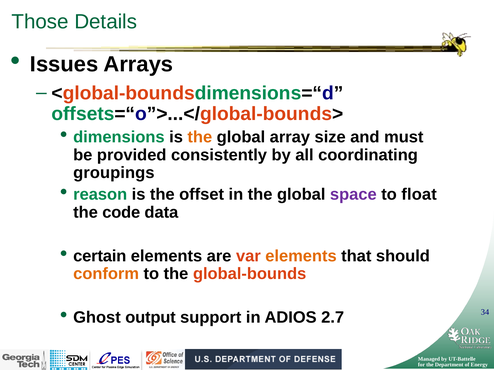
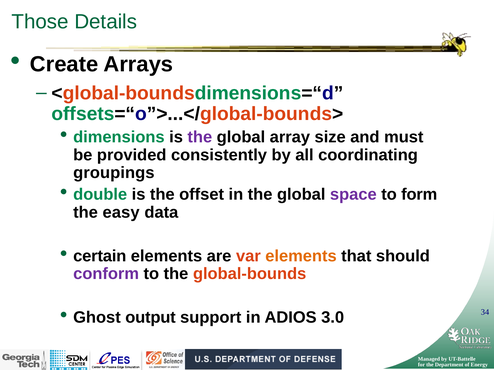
Issues: Issues -> Create (64, 64)
the colour: orange -> purple (200, 137)
reason: reason -> double (100, 195)
float: float -> form (419, 195)
code: code -> easy (121, 213)
conform colour: orange -> purple (106, 274)
2.7: 2.7 -> 3.0 (333, 318)
